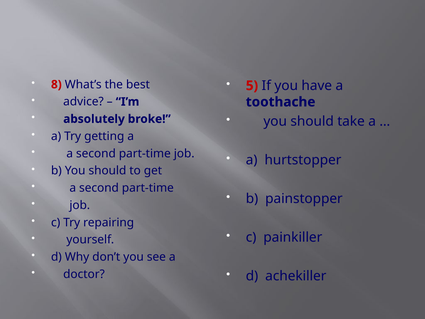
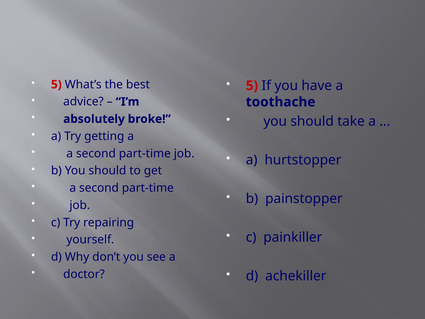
8: 8 -> 5 (56, 84)
